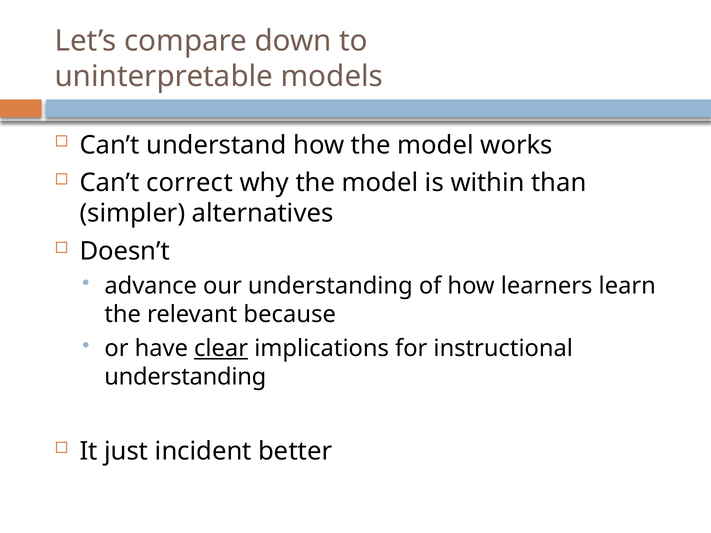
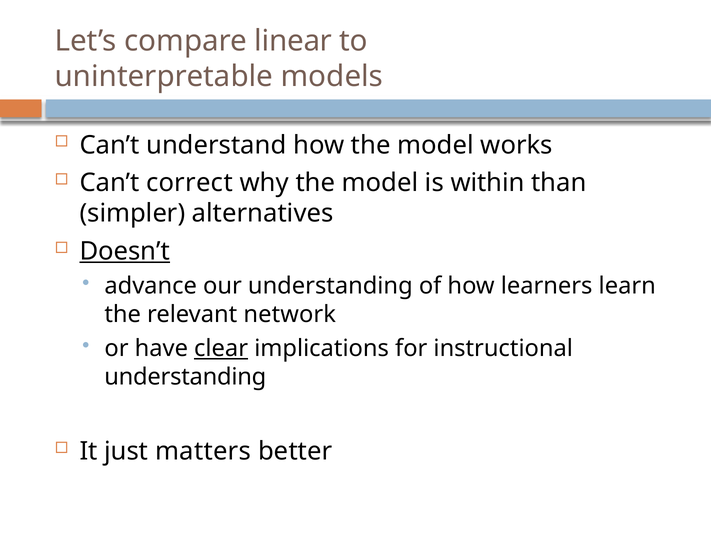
down: down -> linear (293, 41)
Doesn’t underline: none -> present (125, 251)
because: because -> network (290, 315)
incident: incident -> matters (203, 451)
